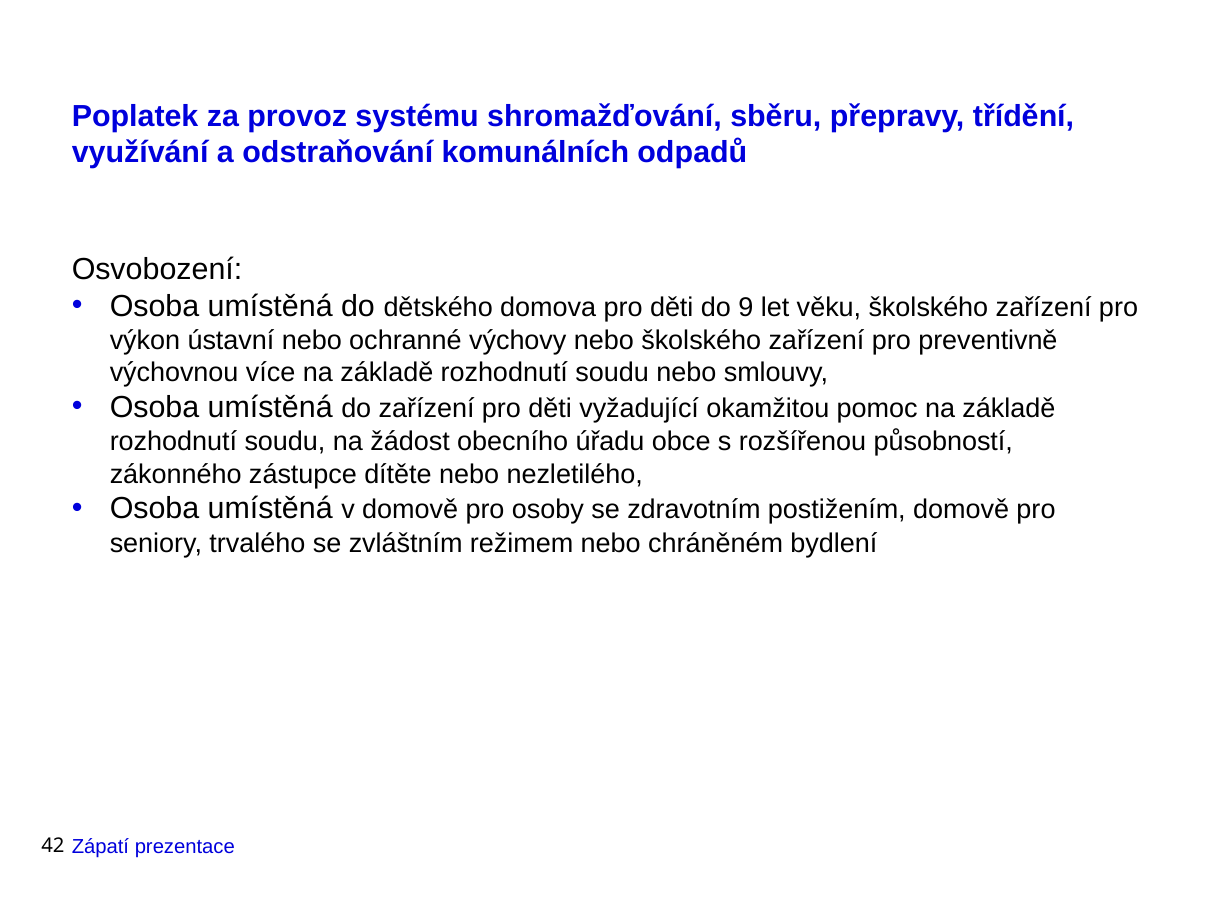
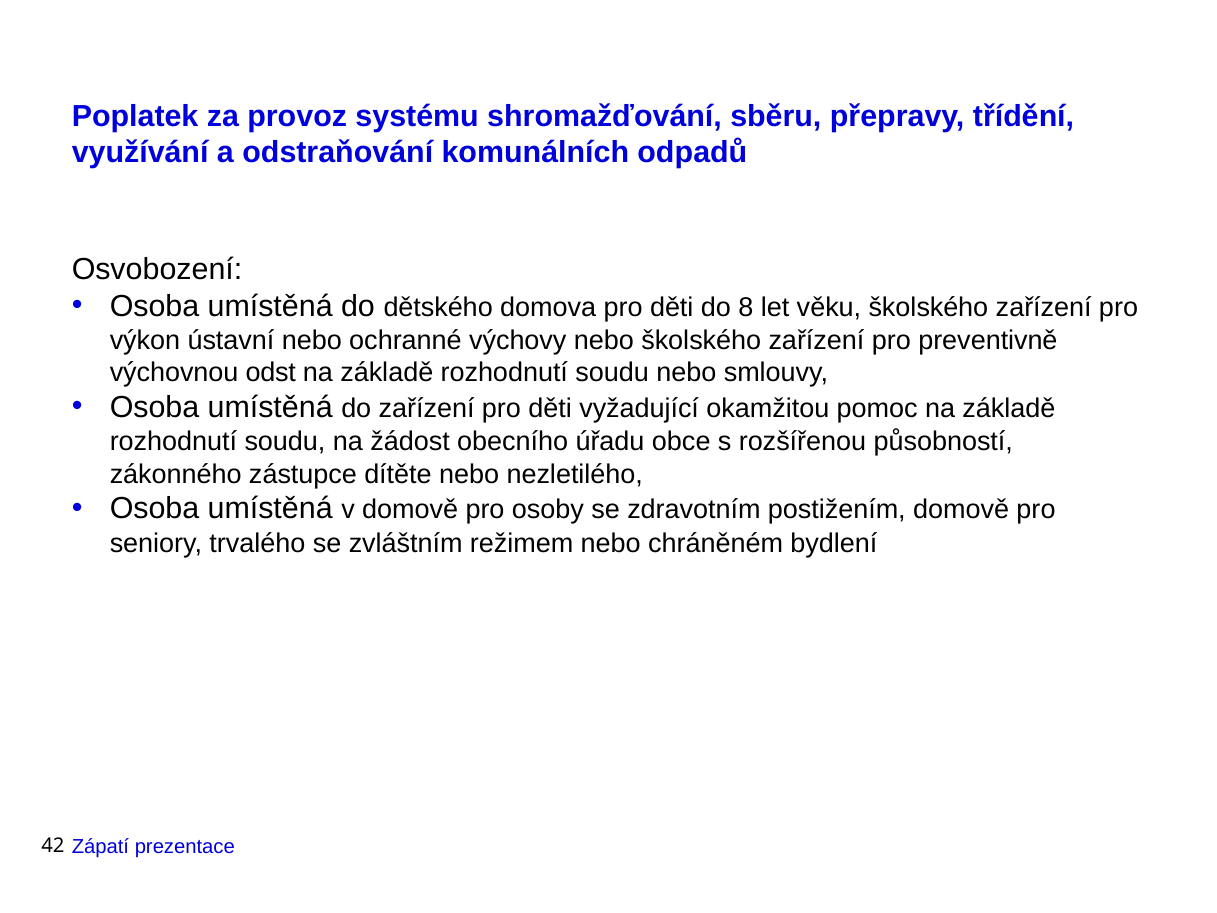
9: 9 -> 8 (746, 307)
více: více -> odst (271, 373)
